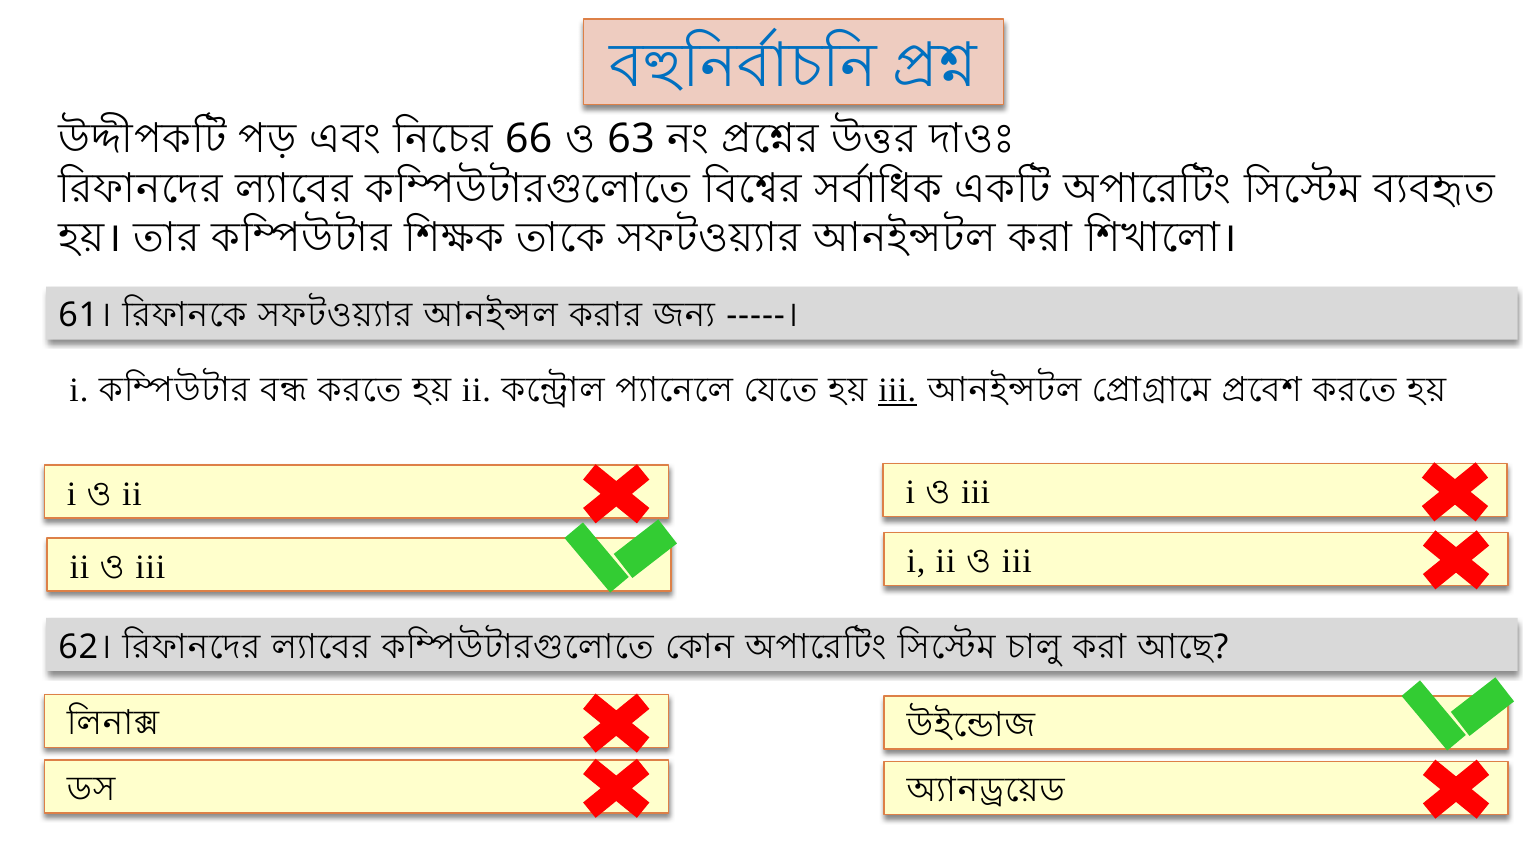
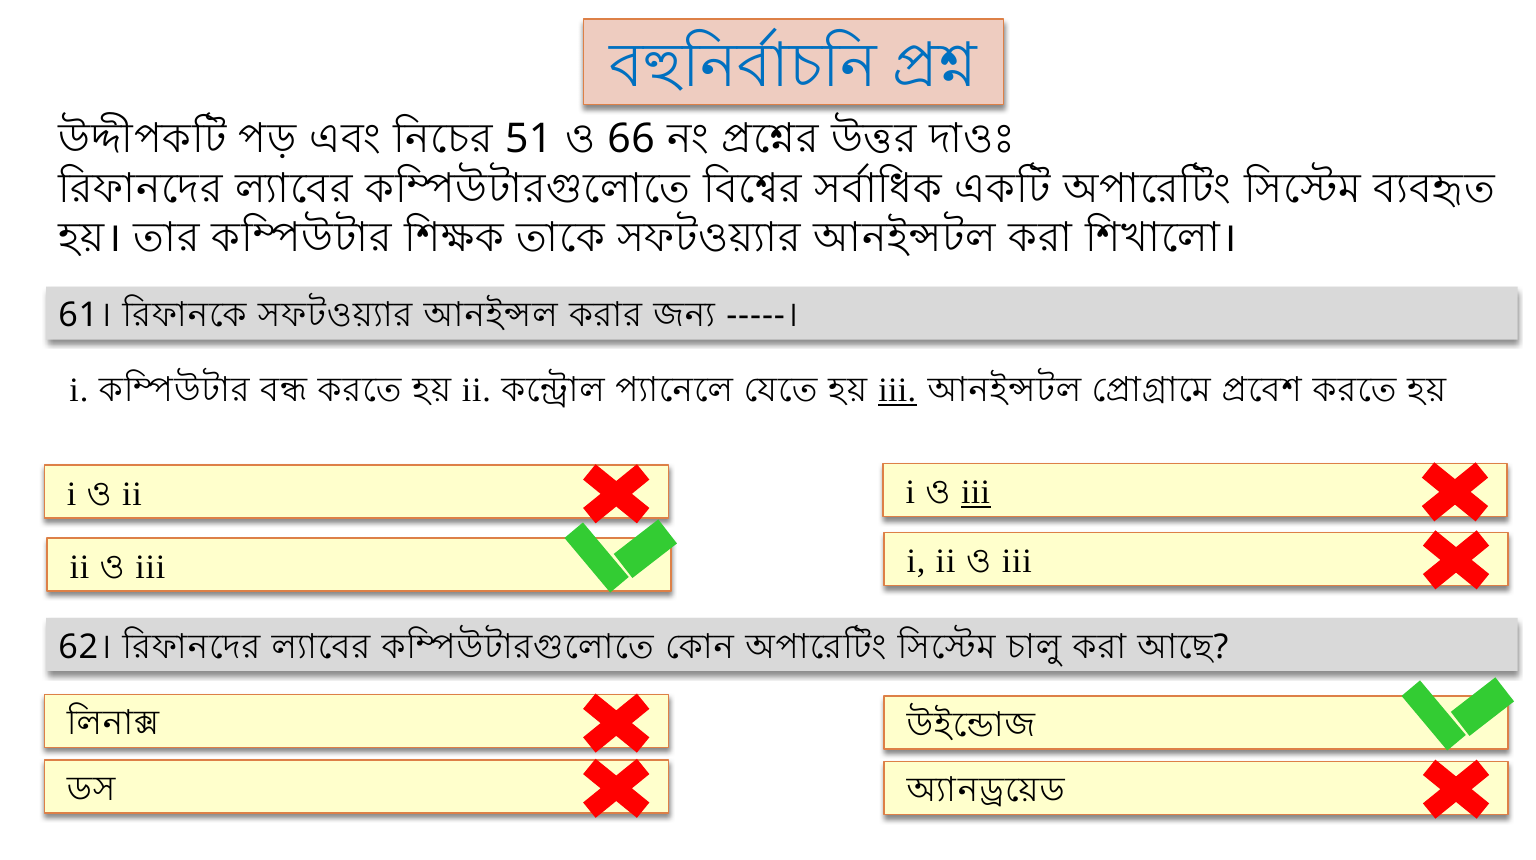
66: 66 -> 51 (529, 139)
63: 63 -> 66 (631, 139)
iii underline: none -> present (976, 492)
